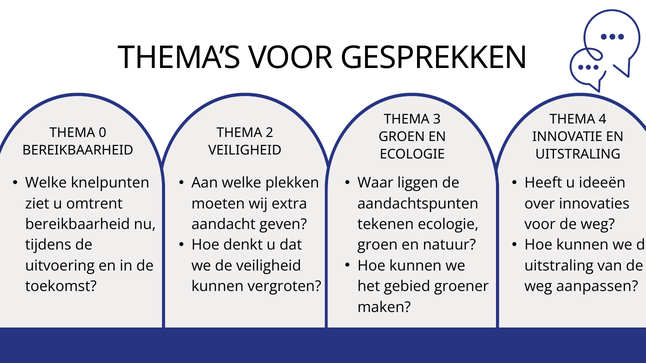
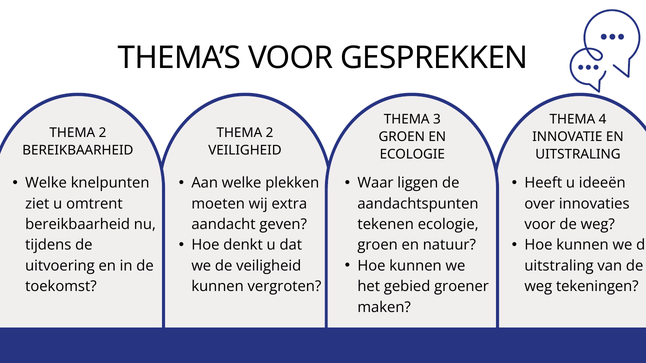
0: 0 -> 2 (103, 133)
aanpassen: aanpassen -> tekeningen (597, 287)
